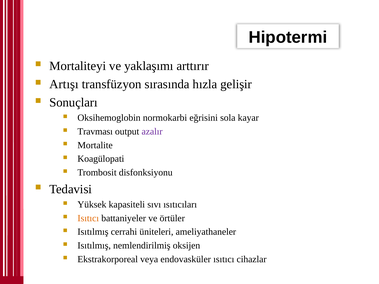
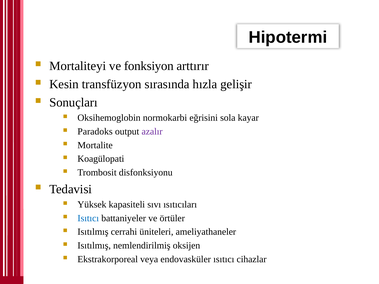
yaklaşımı: yaklaşımı -> fonksiyon (149, 66)
Artışı: Artışı -> Kesin (64, 84)
Travması: Travması -> Paradoks (95, 132)
Isıtıcı colour: orange -> blue (88, 218)
